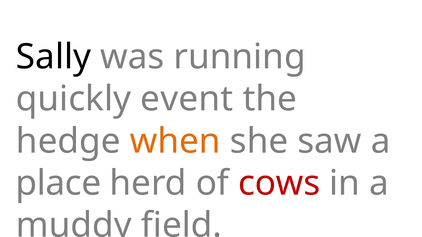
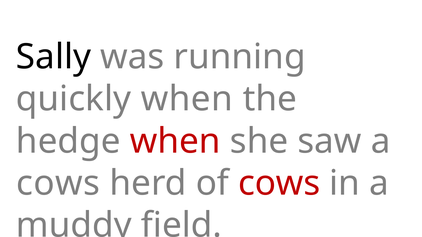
quickly event: event -> when (187, 99)
when colour: orange -> red (175, 141)
place: place -> cows (58, 184)
